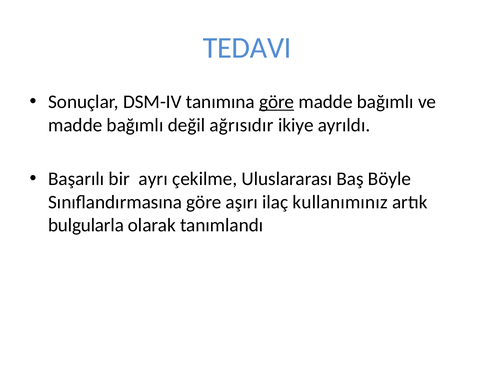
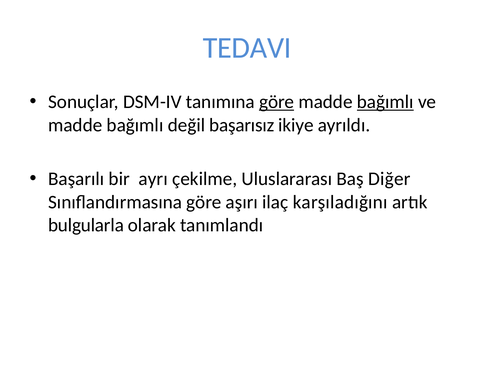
bağımlı underline: none -> present (385, 102)
ağrısıdır: ağrısıdır -> başarısız (242, 125)
Böyle: Böyle -> Diğer (389, 179)
kullanımınız: kullanımınız -> karşıladığını (340, 202)
